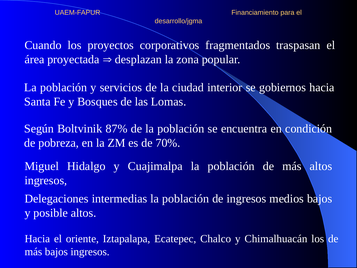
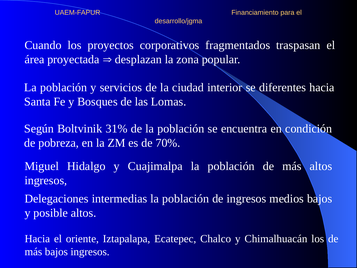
gobiernos: gobiernos -> diferentes (283, 87)
87%: 87% -> 31% (117, 129)
